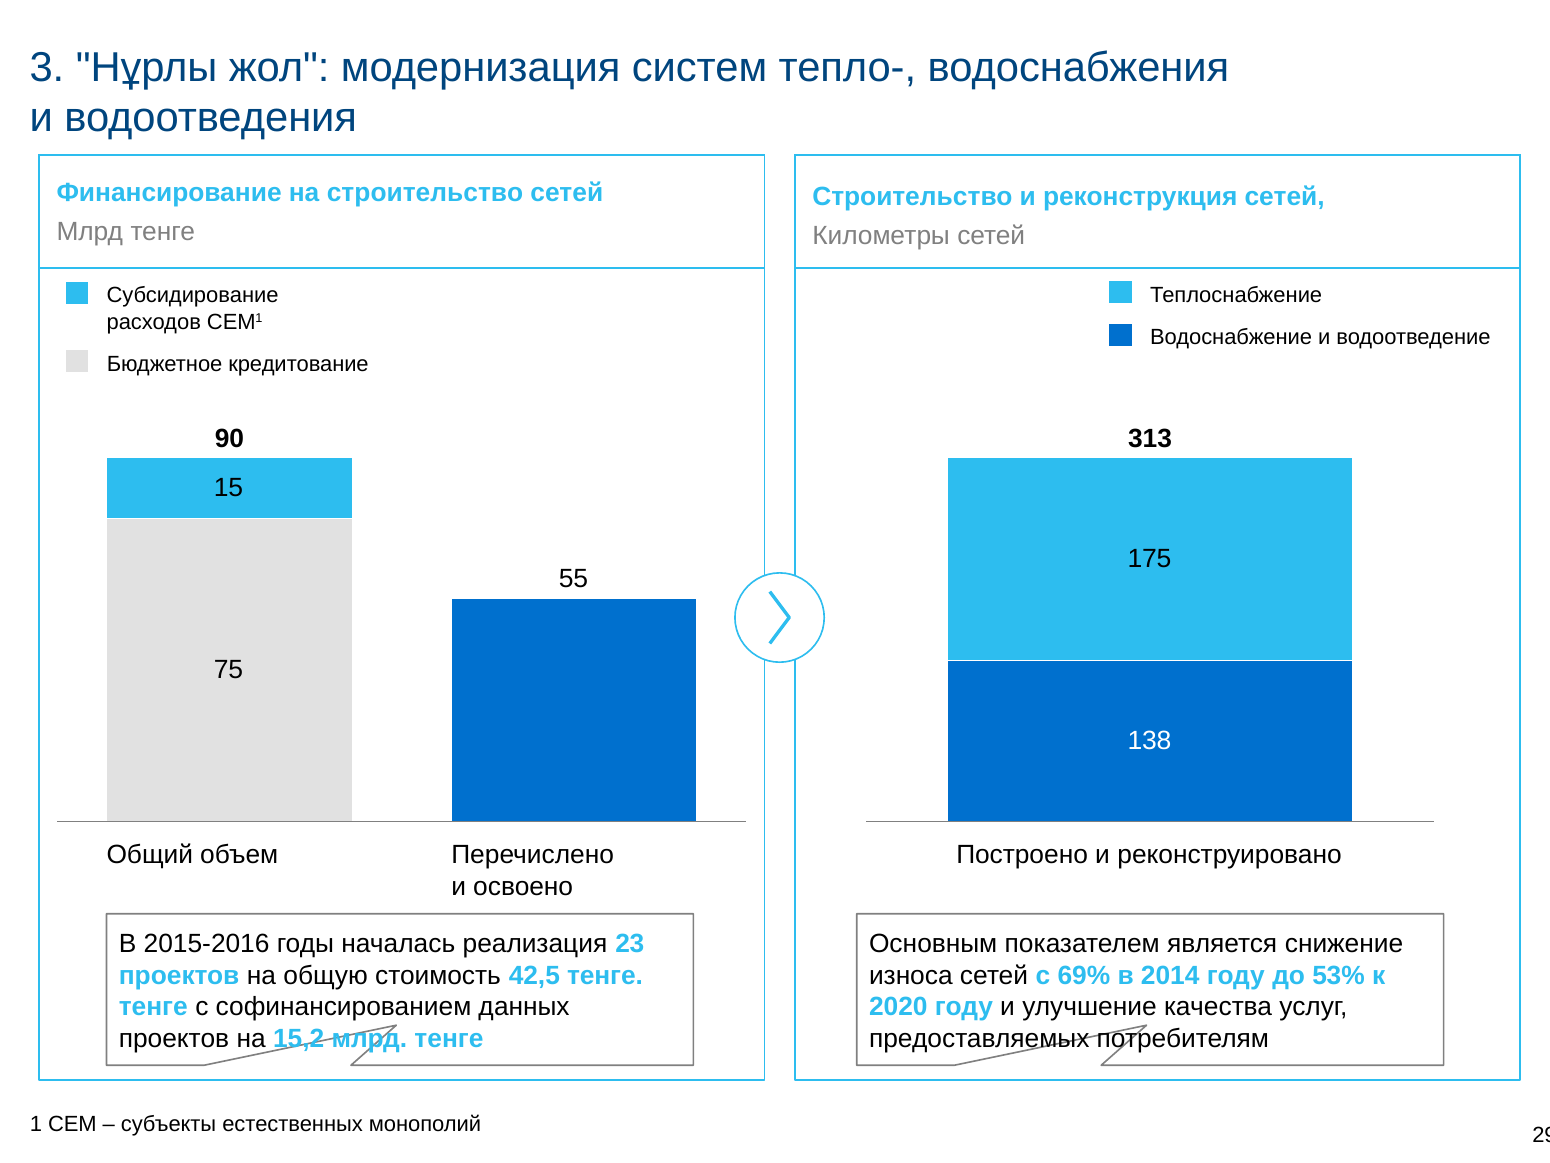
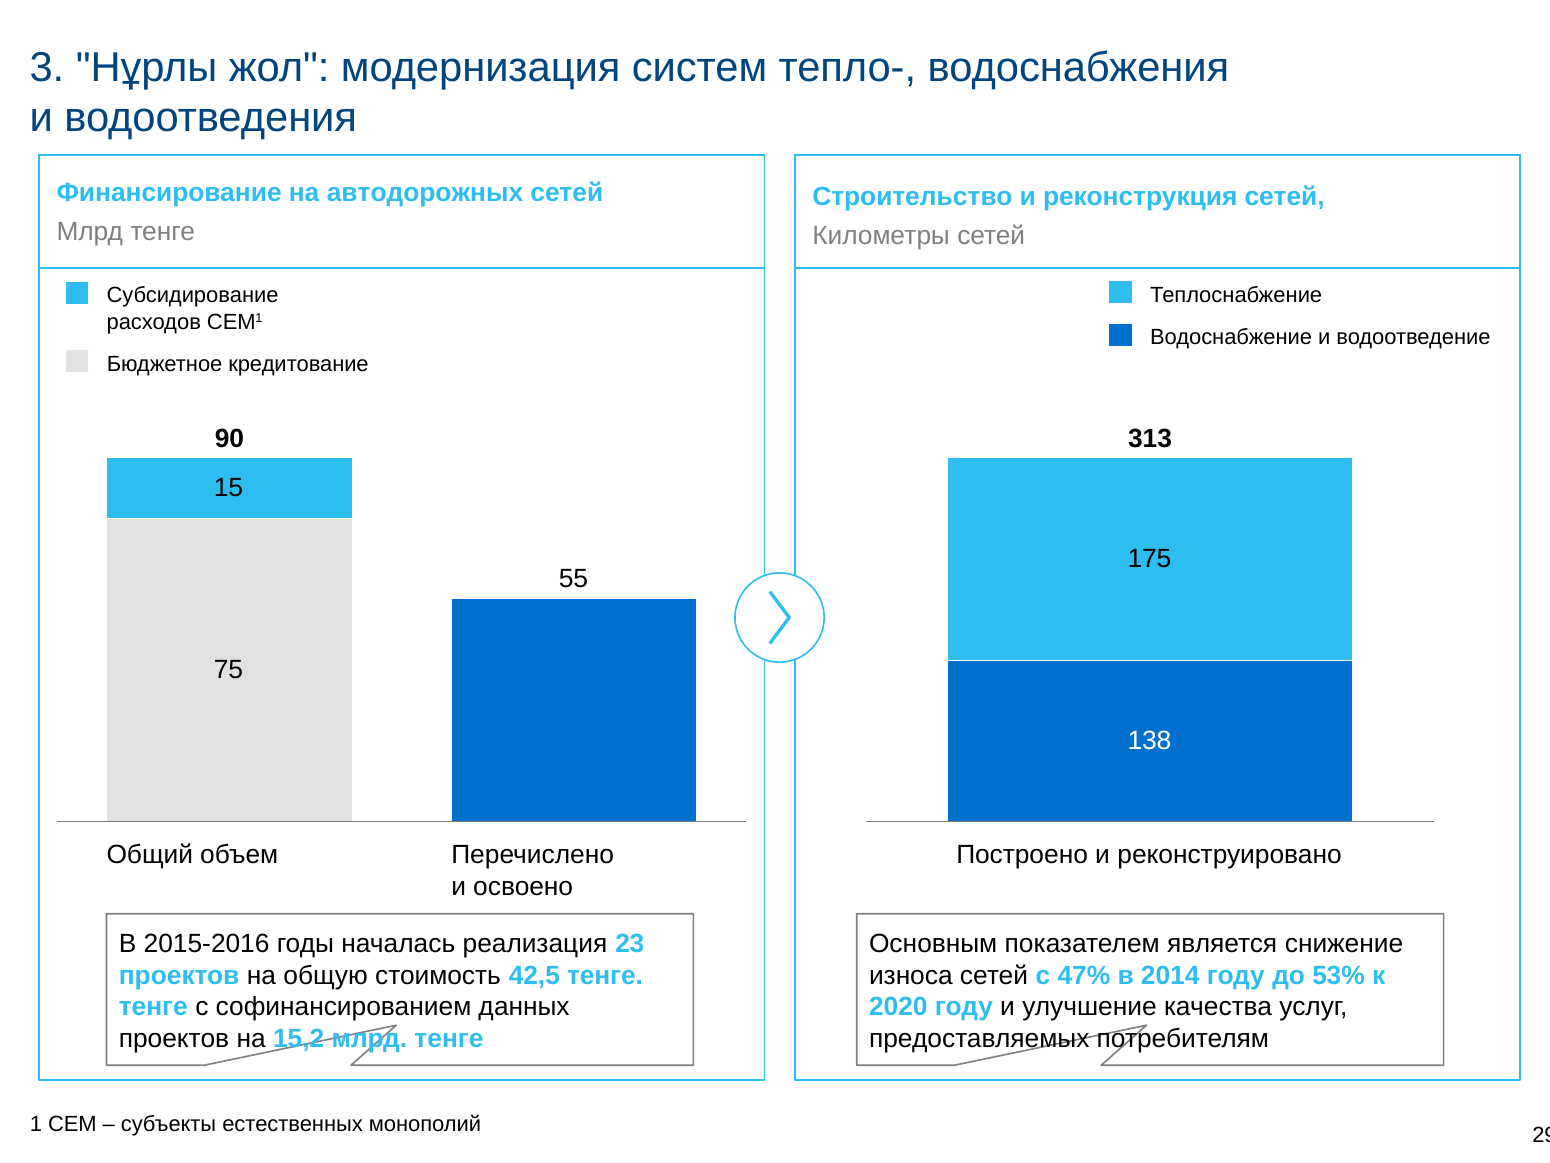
на строительство: строительство -> автодорожных (425, 193)
69%: 69% -> 47% (1084, 975)
